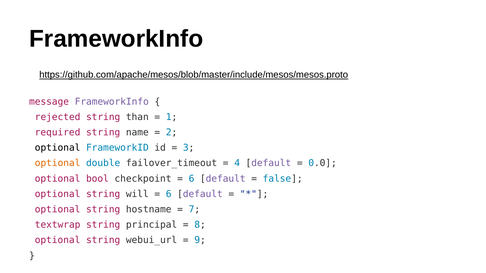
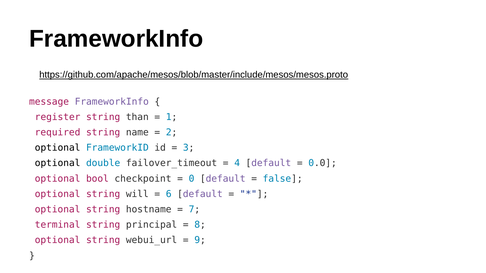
rejected: rejected -> register (58, 117)
optional colour: orange -> black (58, 163)
6: 6 -> 0 (192, 179)
textwrap: textwrap -> terminal (58, 225)
